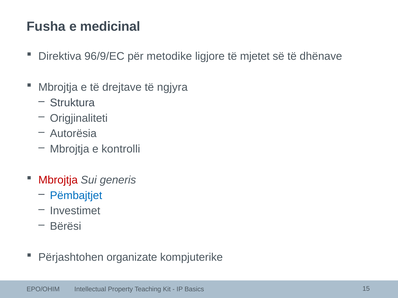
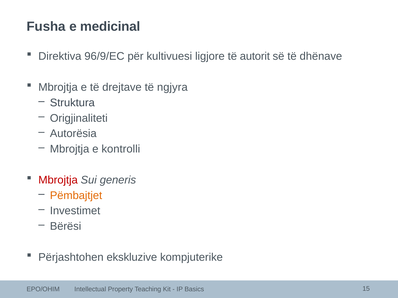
metodike: metodike -> kultivuesi (169, 56)
mjetet: mjetet -> autorit (255, 56)
Pëmbajtjet colour: blue -> orange (76, 196)
organizate: organizate -> ekskluzive (132, 258)
